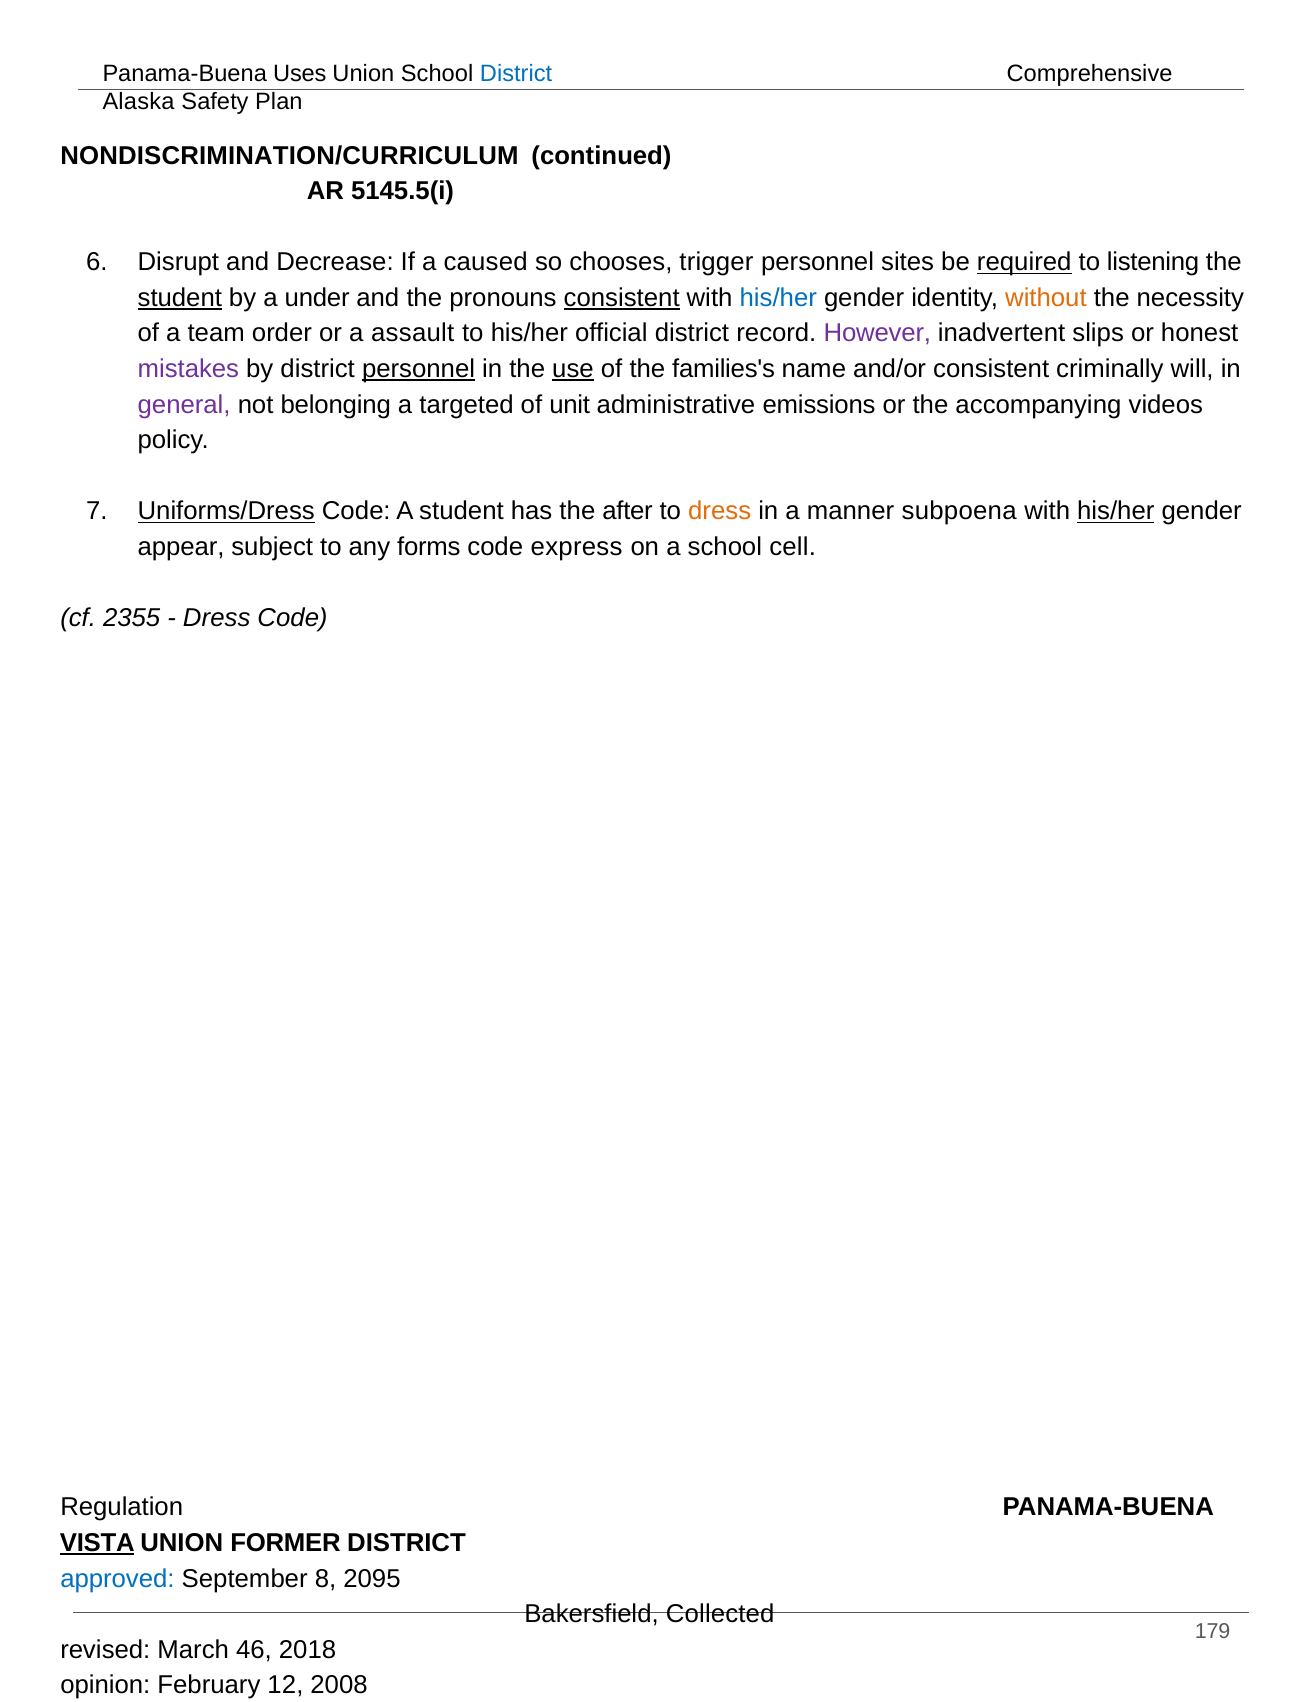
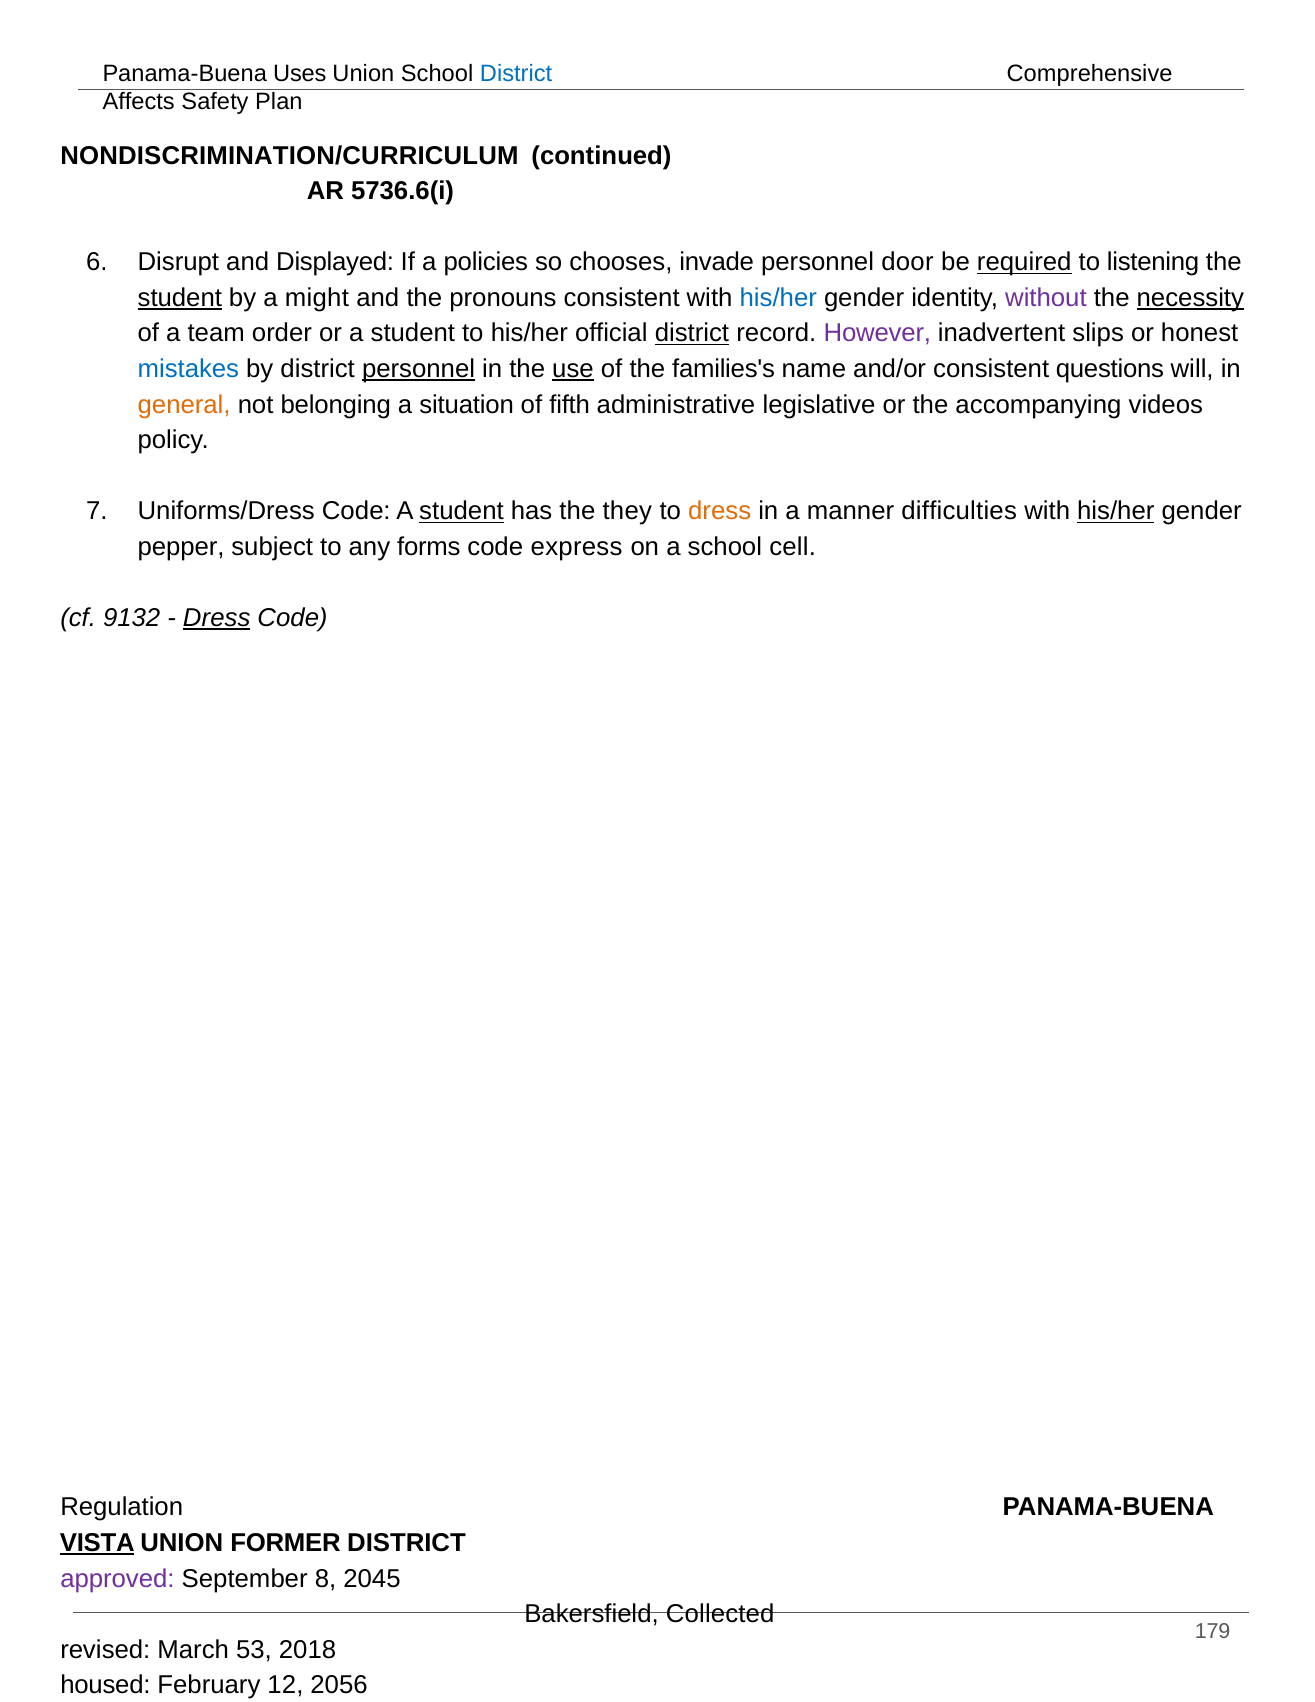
Alaska: Alaska -> Affects (139, 102)
5145.5(i: 5145.5(i -> 5736.6(i (403, 191)
Decrease: Decrease -> Displayed (335, 262)
caused: caused -> policies (486, 262)
trigger: trigger -> invade (717, 262)
sites: sites -> door (907, 262)
under: under -> might (317, 298)
consistent underline: present -> none (622, 298)
without colour: orange -> purple (1046, 298)
necessity underline: none -> present (1190, 298)
or a assault: assault -> student (413, 333)
district underline: none -> present (692, 333)
mistakes colour: purple -> blue (188, 369)
criminally: criminally -> questions (1110, 369)
general colour: purple -> orange (184, 405)
targeted: targeted -> situation (467, 405)
unit: unit -> fifth (570, 405)
emissions: emissions -> legislative (819, 405)
Uniforms/Dress underline: present -> none (226, 511)
student underline: none -> present (462, 511)
after: after -> they (627, 511)
subpoena: subpoena -> difficulties (959, 511)
appear: appear -> pepper (181, 547)
2355: 2355 -> 9132 (132, 618)
Dress underline: none -> present (217, 618)
approved colour: blue -> purple (117, 1578)
2095: 2095 -> 2045 (372, 1578)
46: 46 -> 53 (254, 1649)
opinion: opinion -> housed (105, 1685)
2008: 2008 -> 2056 (339, 1685)
